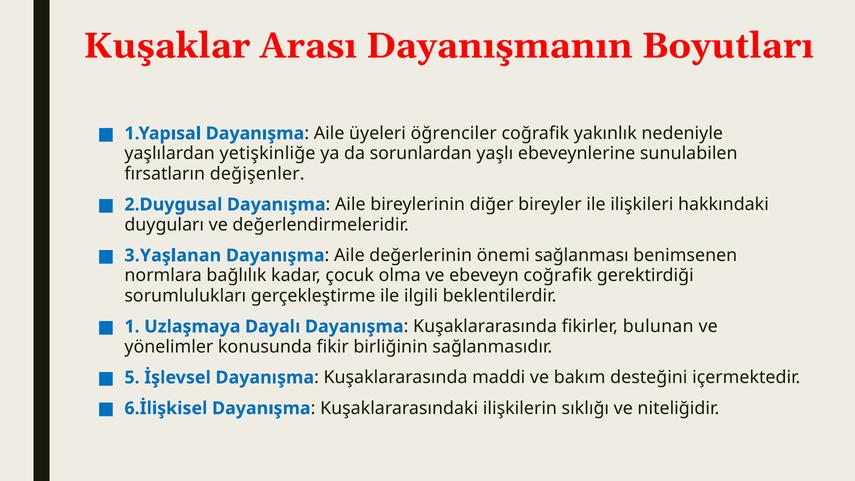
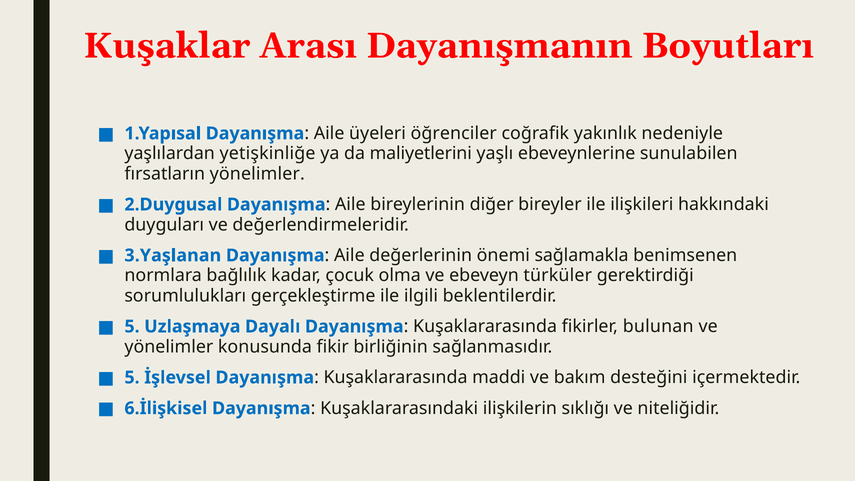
sorunlardan: sorunlardan -> maliyetlerini (421, 154)
fırsatların değişenler: değişenler -> yönelimler (257, 174)
sağlanması: sağlanması -> sağlamakla (582, 255)
ebeveyn coğrafik: coğrafik -> türküler (558, 276)
1: 1 -> 5 (132, 327)
